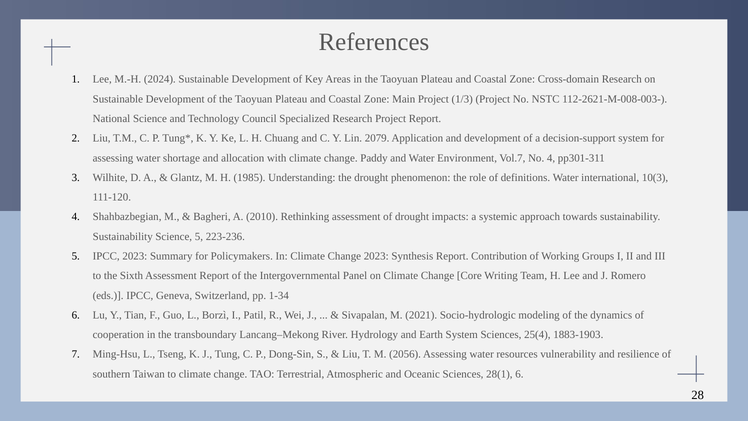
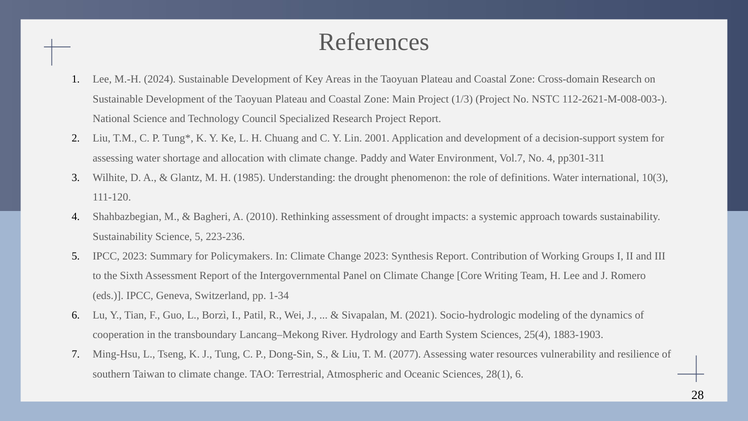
2079: 2079 -> 2001 (377, 138)
2056: 2056 -> 2077 (405, 354)
